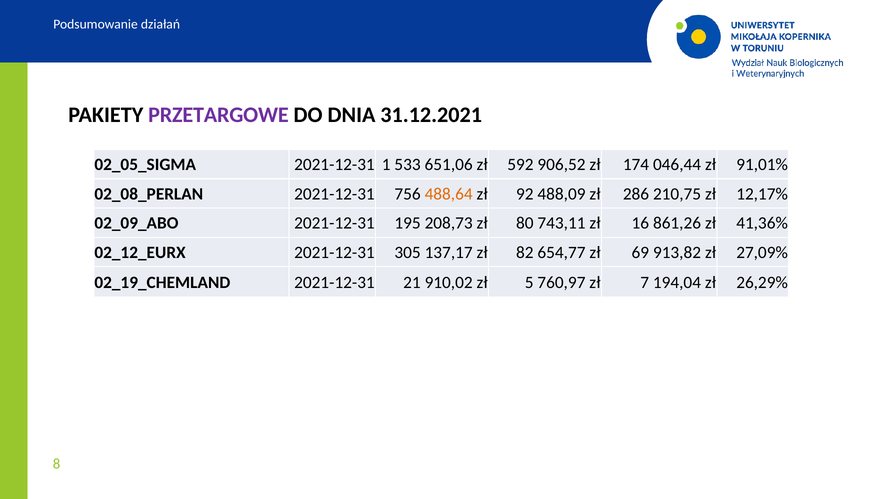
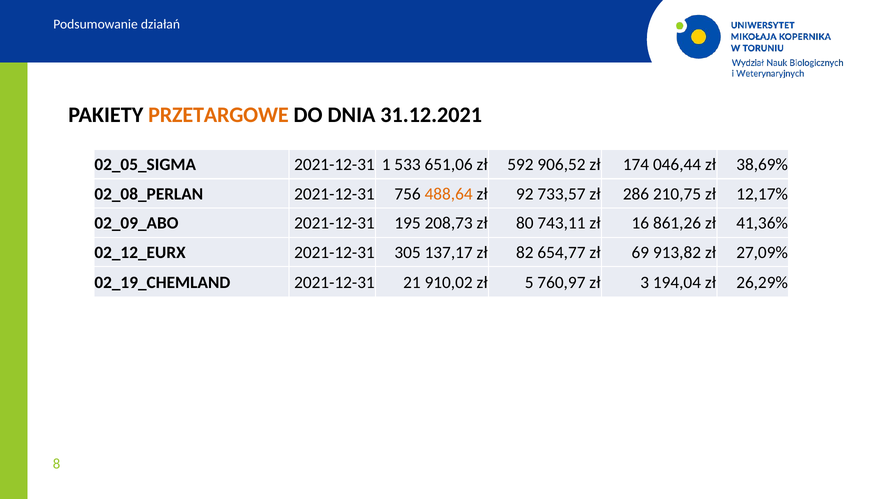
PRZETARGOWE colour: purple -> orange (218, 115)
91,01%: 91,01% -> 38,69% (762, 165)
488,09: 488,09 -> 733,57 (561, 194)
7: 7 -> 3 (645, 282)
